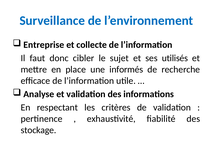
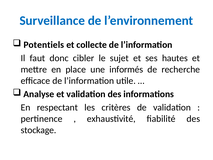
Entreprise: Entreprise -> Potentiels (44, 45)
utilisés: utilisés -> hautes (175, 58)
